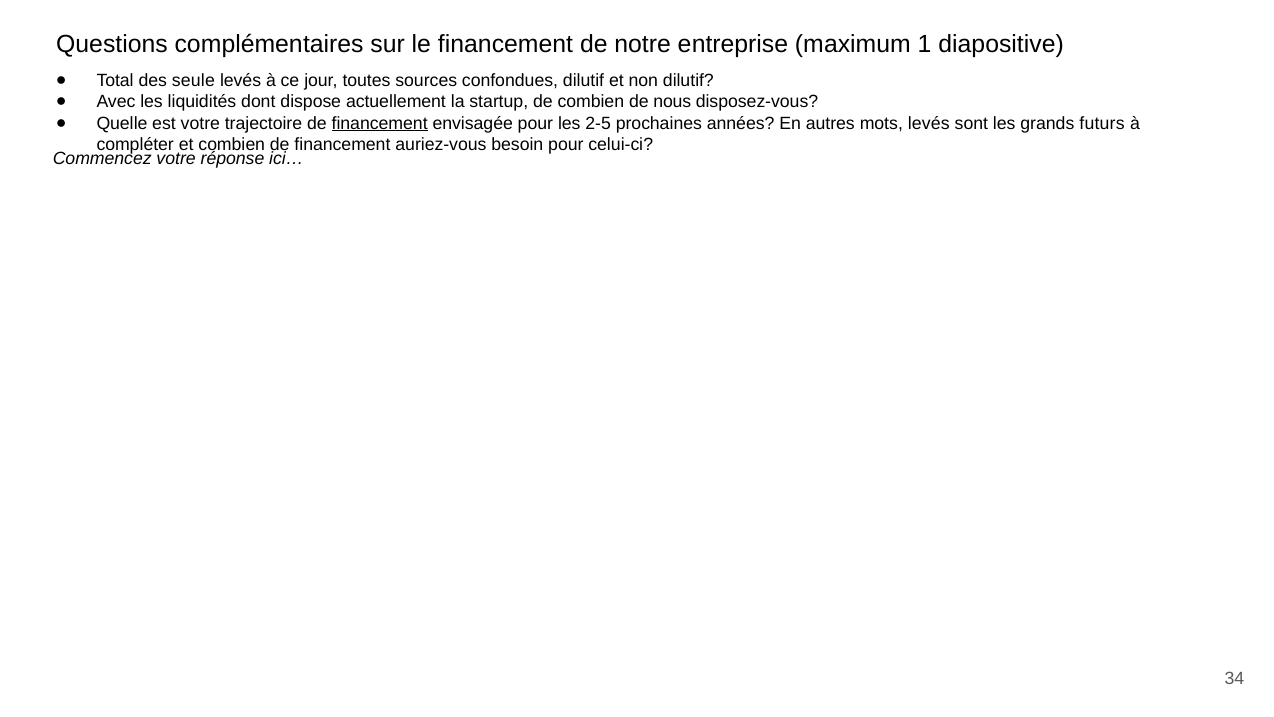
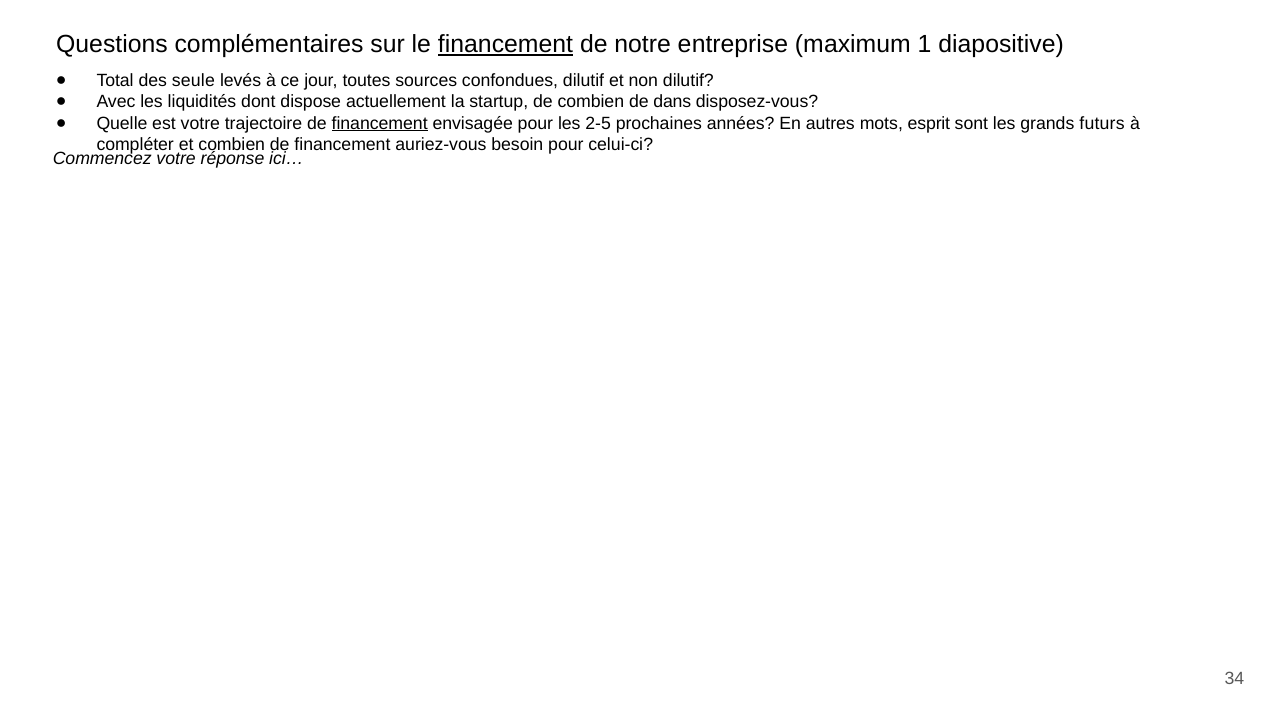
financement underline: none -> present (506, 44)
nous: nous -> dans (672, 102)
mots levés: levés -> esprit (929, 123)
